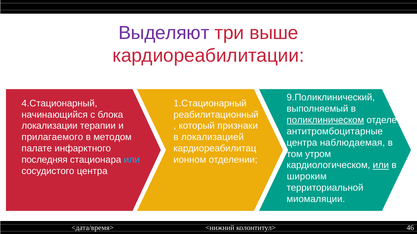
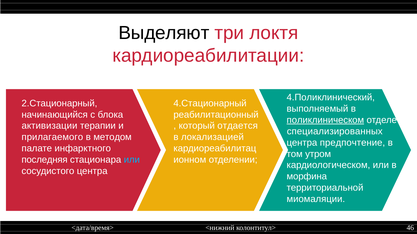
Выделяют colour: purple -> black (164, 33)
выше: выше -> локтя (274, 33)
9.Поликлинический: 9.Поликлинический -> 4.Поликлинический (331, 98)
4.Стационарный: 4.Стационарный -> 2.Стационарный (59, 103)
1.Стационарный: 1.Стационарный -> 4.Стационарный (210, 103)
локализации: локализации -> активизации (49, 126)
признаки: признаки -> отдается (238, 126)
антитромбоцитарные: антитромбоцитарные -> специализированных (335, 132)
наблюдаемая: наблюдаемая -> предпочтение (352, 143)
или underline: present -> none (381, 166)
широким: широким -> морфина (307, 177)
